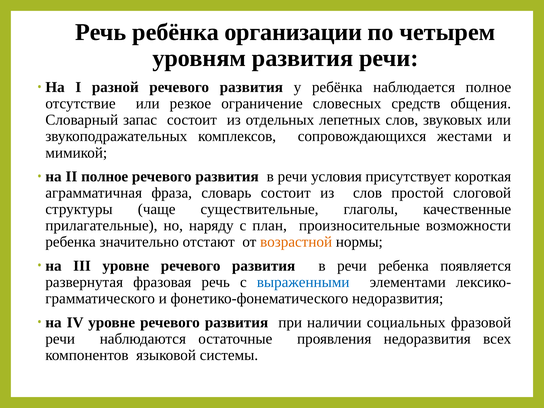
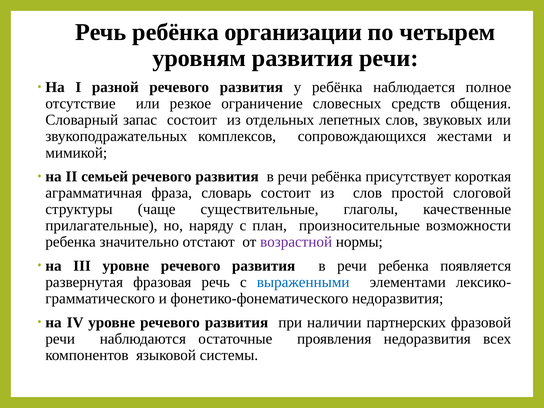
II полное: полное -> семьей (105, 177)
речи условия: условия -> ребёнка (336, 177)
возрастной colour: orange -> purple (296, 242)
социальных: социальных -> партнерских (406, 322)
